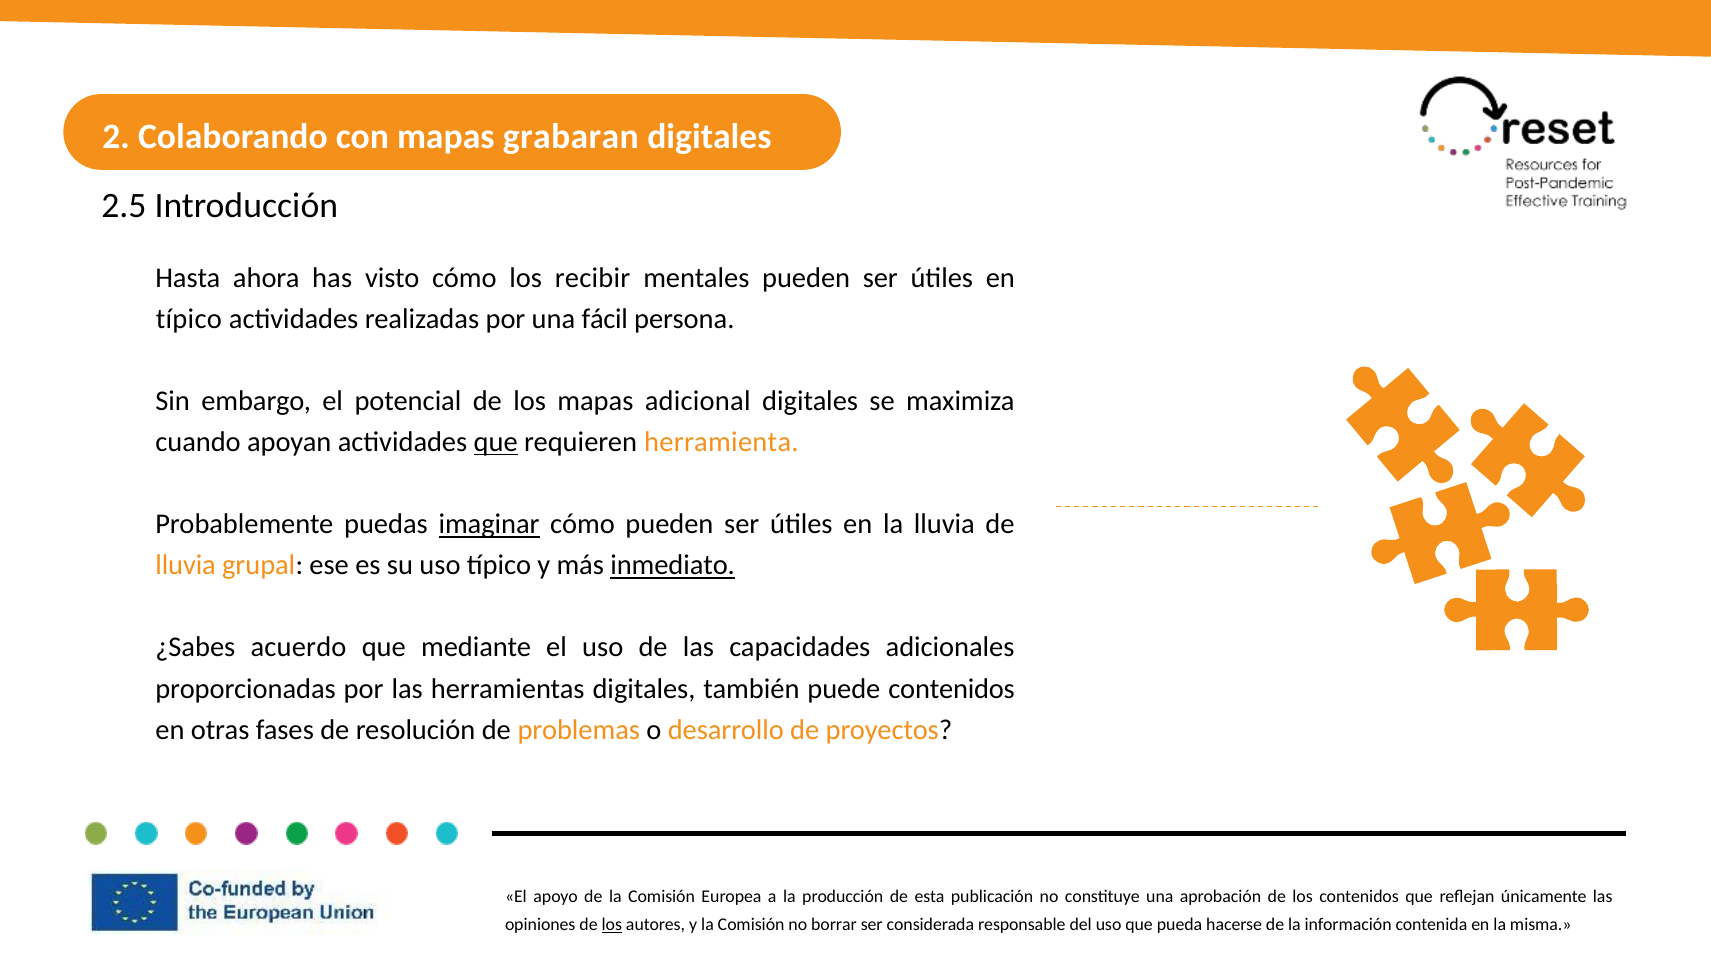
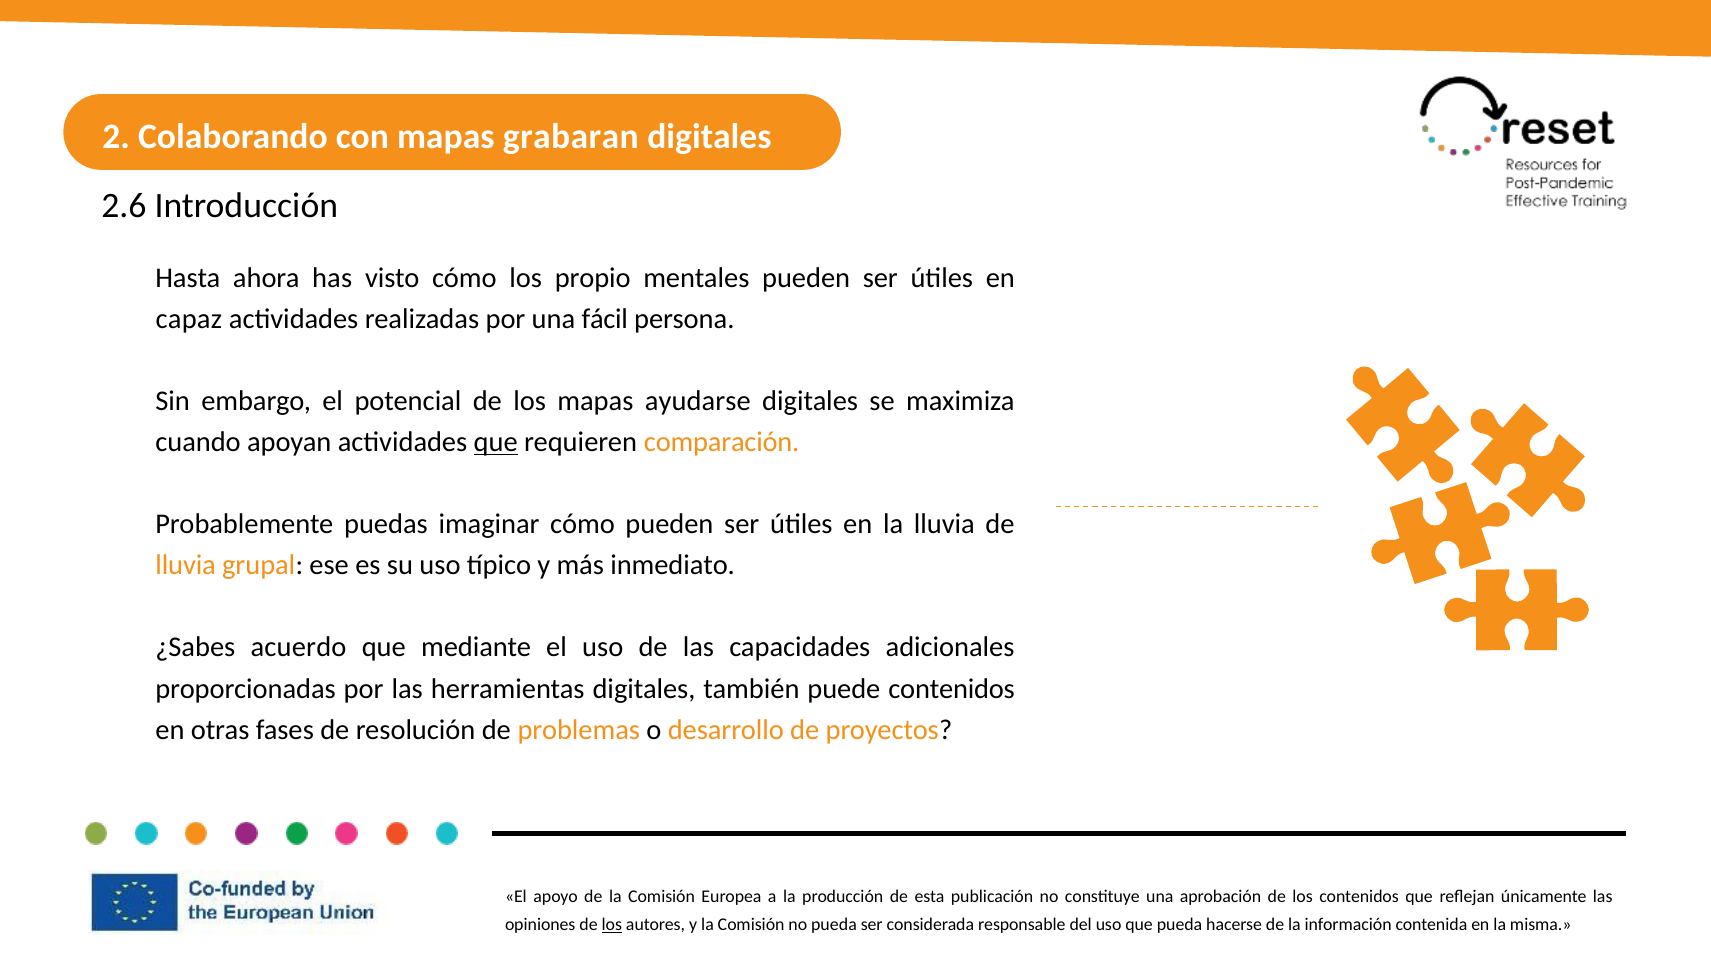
2.5: 2.5 -> 2.6 (124, 206)
recibir: recibir -> propio (593, 278)
típico: típico -> capaz (189, 319)
adicional: adicional -> ayudarse (698, 401)
herramienta: herramienta -> comparación (722, 442)
imaginar underline: present -> none (489, 524)
inmediato underline: present -> none (673, 565)
borrar: borrar -> pueda (834, 924)
